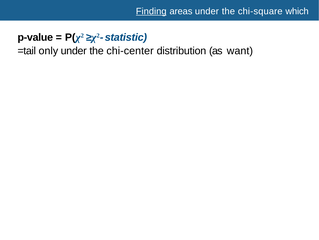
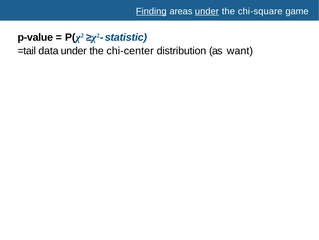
under underline: none -> present (207, 11)
which: which -> game (297, 11)
only: only -> data (48, 51)
